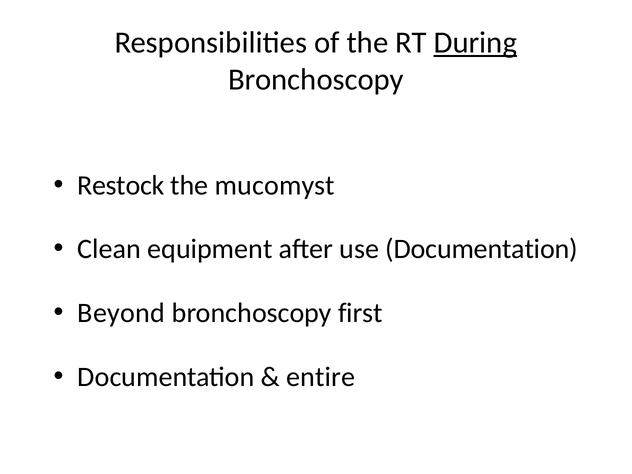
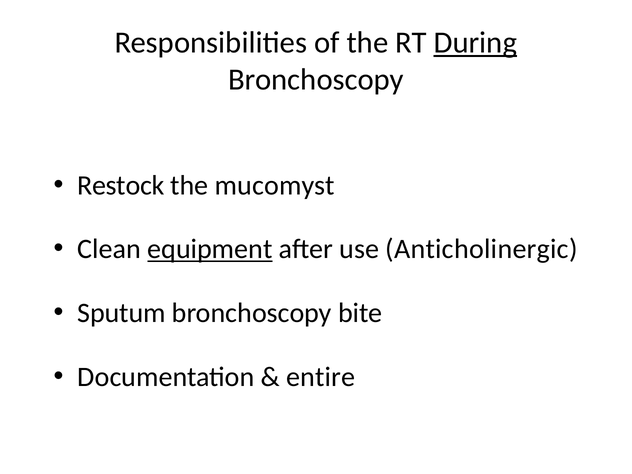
equipment underline: none -> present (210, 249)
use Documentation: Documentation -> Anticholinergic (481, 249)
Beyond: Beyond -> Sputum (122, 313)
first: first -> bite (360, 313)
